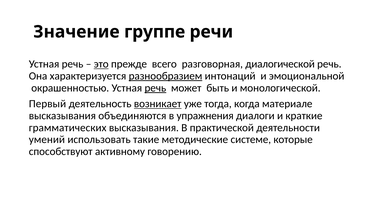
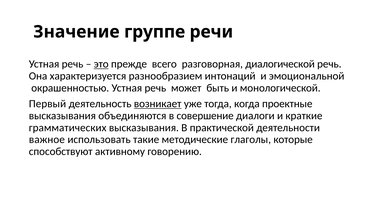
разнообразием underline: present -> none (165, 76)
речь underline: present -> none (155, 88)
материале: материале -> проектные (287, 104)
упражнения: упражнения -> совершение (205, 115)
умений: умений -> важное (47, 139)
системе: системе -> глаголы (251, 139)
